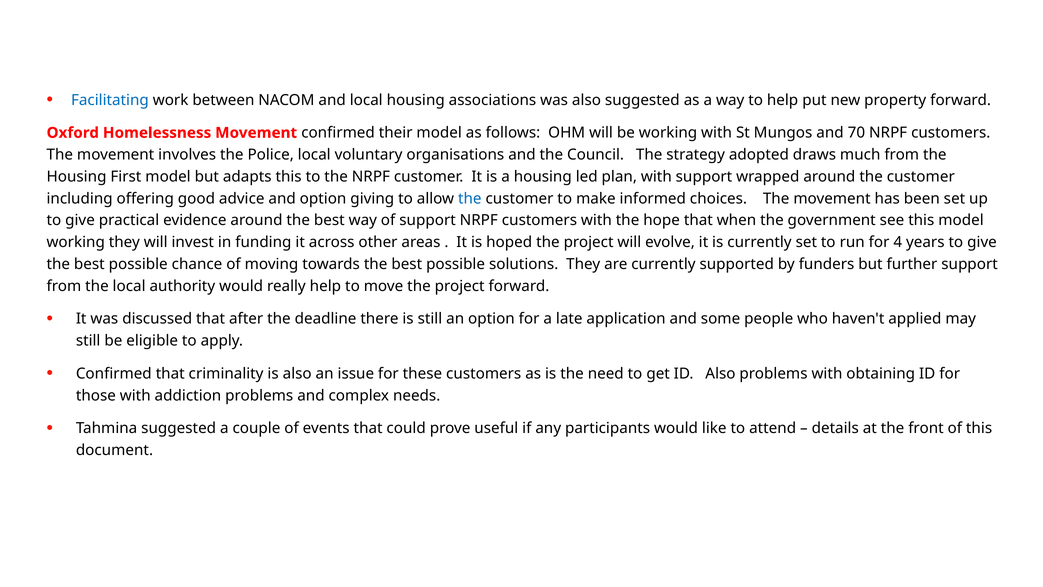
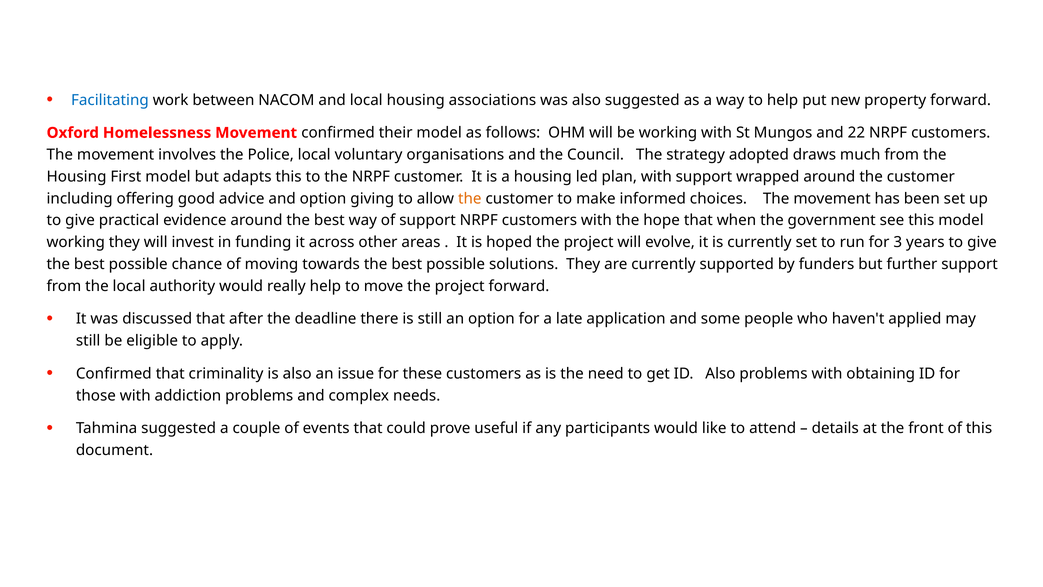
70: 70 -> 22 (856, 133)
the colour: blue -> orange (470, 198)
4: 4 -> 3 (898, 242)
